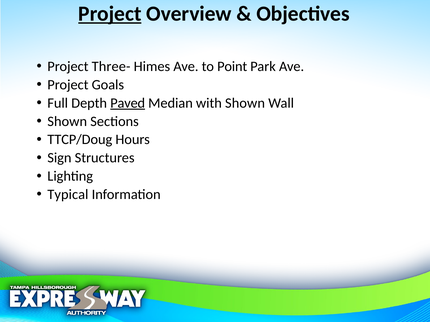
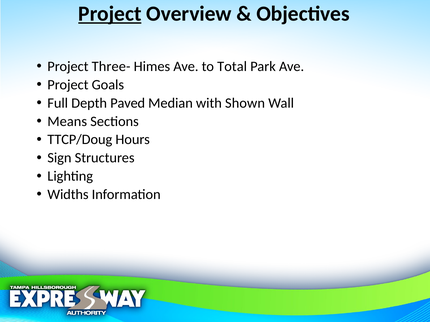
Point: Point -> Total (232, 66)
Paved underline: present -> none (128, 103)
Shown: Shown -> Means (67, 121)
Typical: Typical -> Widths (68, 195)
